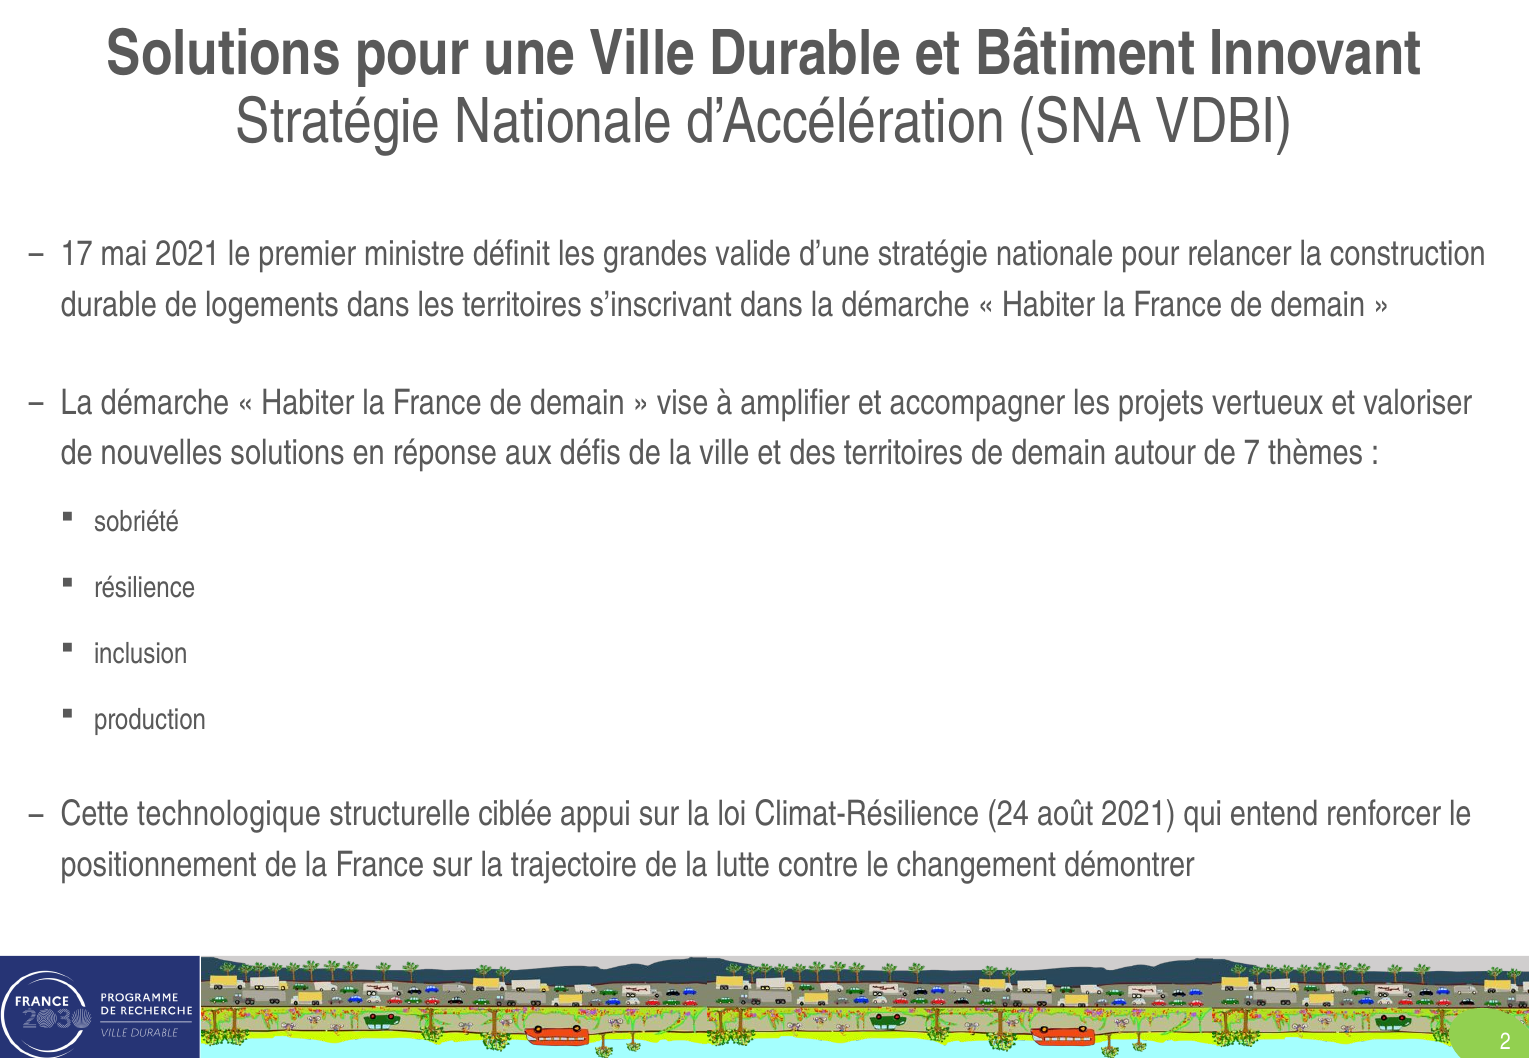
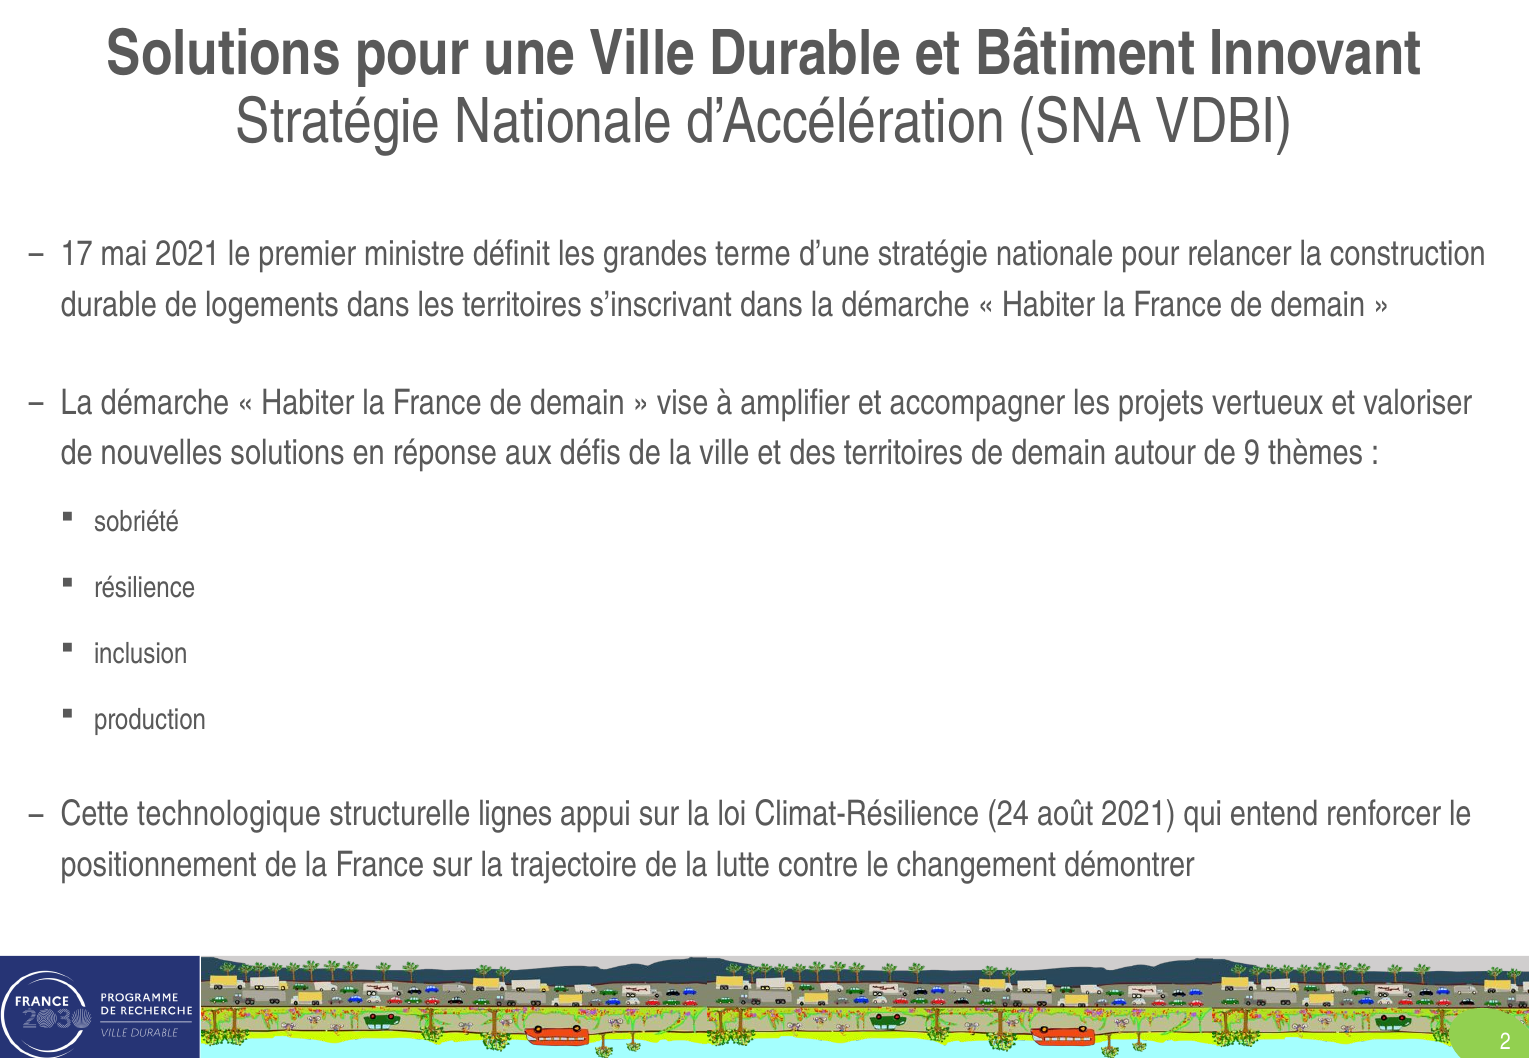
valide: valide -> terme (753, 254)
7: 7 -> 9 (1252, 453)
ciblée: ciblée -> lignes (515, 815)
